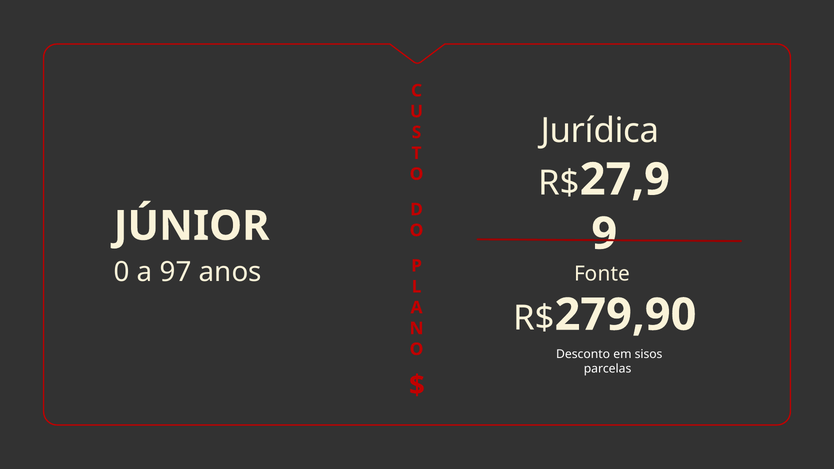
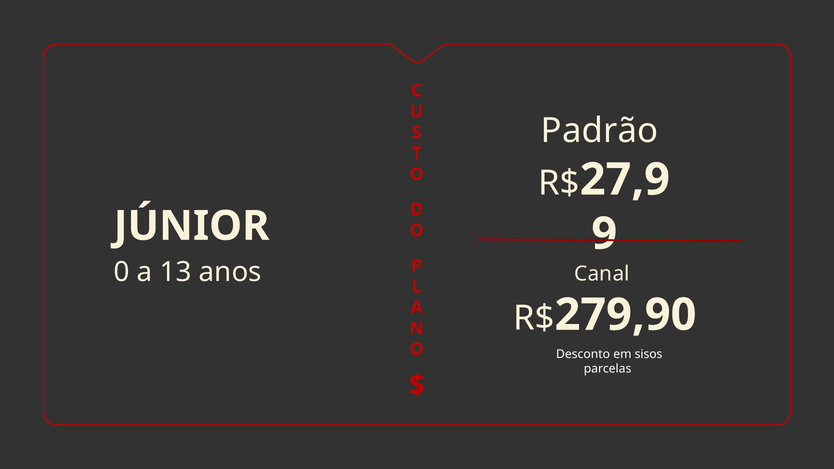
Jurídica: Jurídica -> Padrão (600, 131)
97: 97 -> 13 (176, 272)
Fonte: Fonte -> Canal (602, 274)
